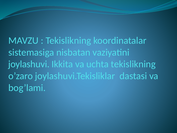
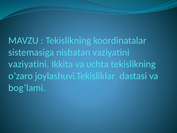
joylashuvi: joylashuvi -> vaziyatini (29, 64)
